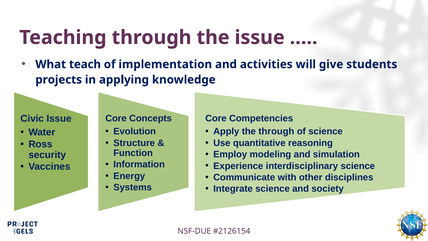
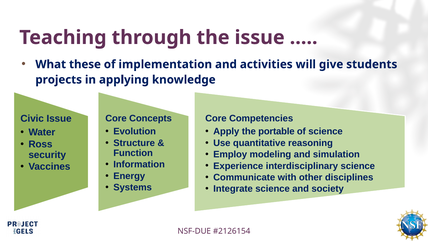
teach: teach -> these (85, 64)
the through: through -> portable (276, 131)
